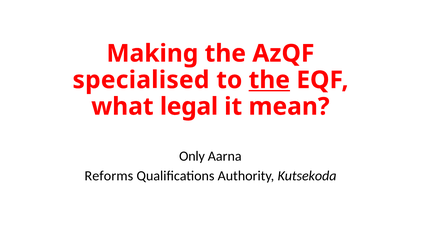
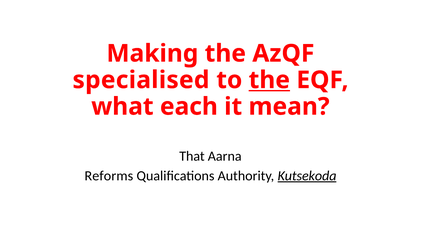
legal: legal -> each (189, 106)
Only: Only -> That (192, 156)
Kutsekoda underline: none -> present (307, 176)
